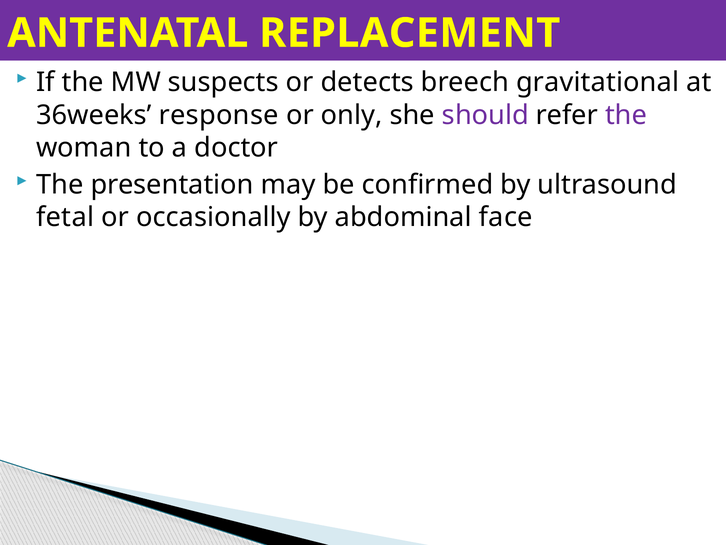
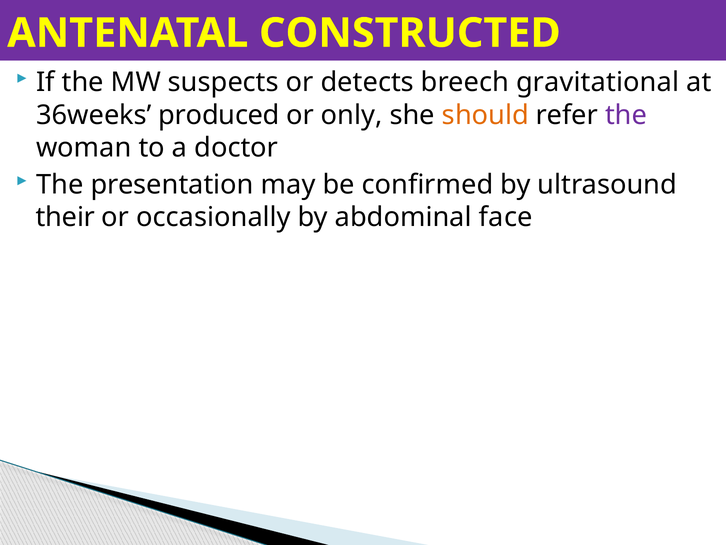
REPLACEMENT: REPLACEMENT -> CONSTRUCTED (410, 33)
response: response -> produced (219, 115)
should colour: purple -> orange (485, 115)
fetal: fetal -> their (65, 217)
